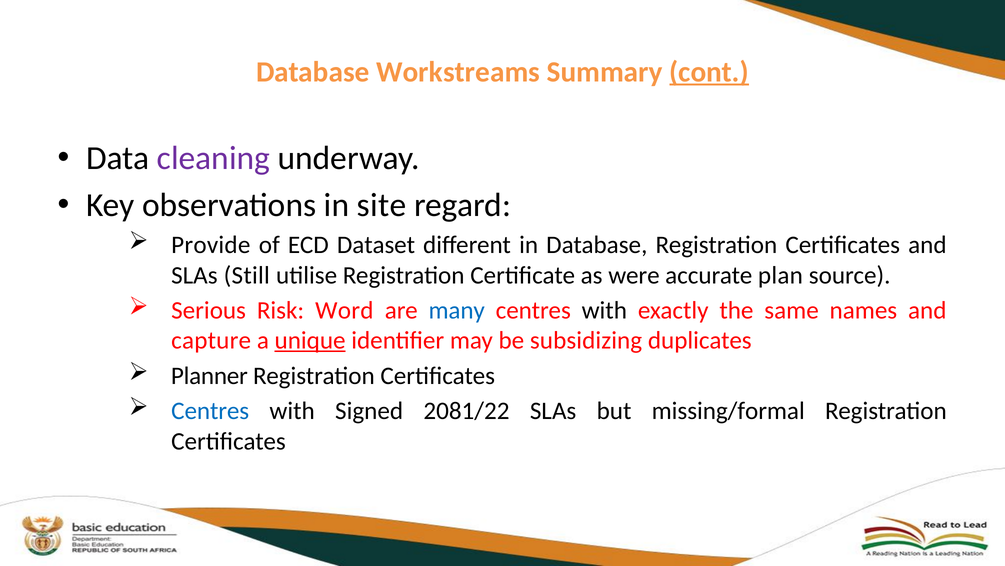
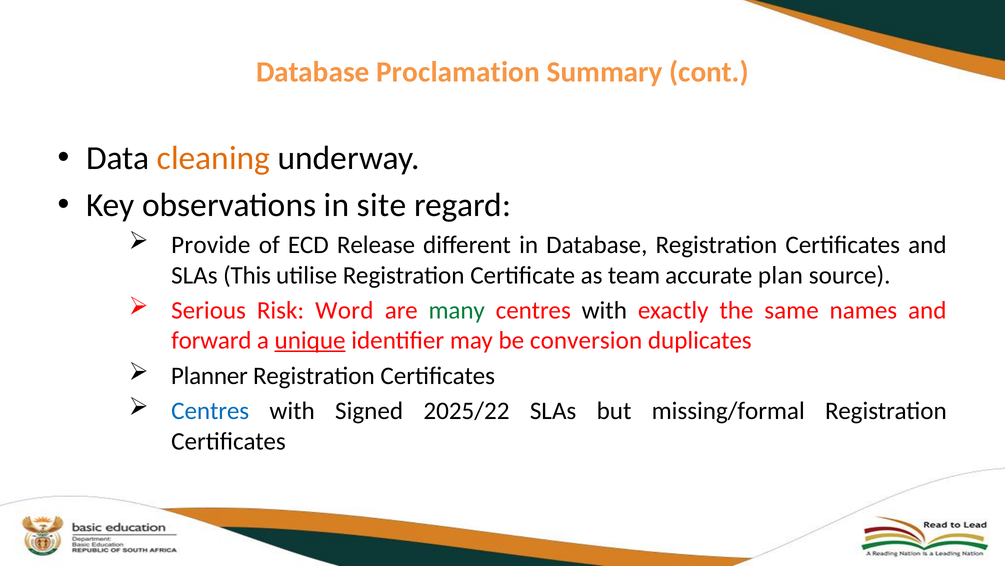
Workstreams: Workstreams -> Proclamation (458, 72)
cont underline: present -> none (709, 72)
cleaning colour: purple -> orange (213, 158)
Dataset: Dataset -> Release (376, 245)
Still: Still -> This (247, 275)
were: were -> team (634, 275)
many colour: blue -> green (457, 310)
capture: capture -> forward (211, 340)
subsidizing: subsidizing -> conversion (586, 340)
2081/22: 2081/22 -> 2025/22 (466, 411)
